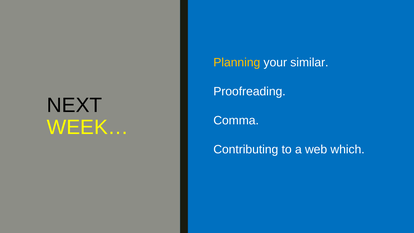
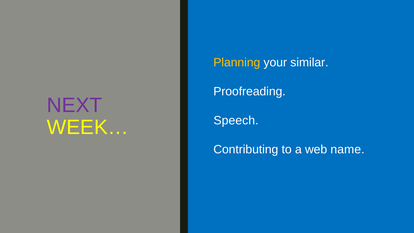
NEXT colour: black -> purple (75, 105)
Comma: Comma -> Speech (236, 121)
which: which -> name (348, 150)
